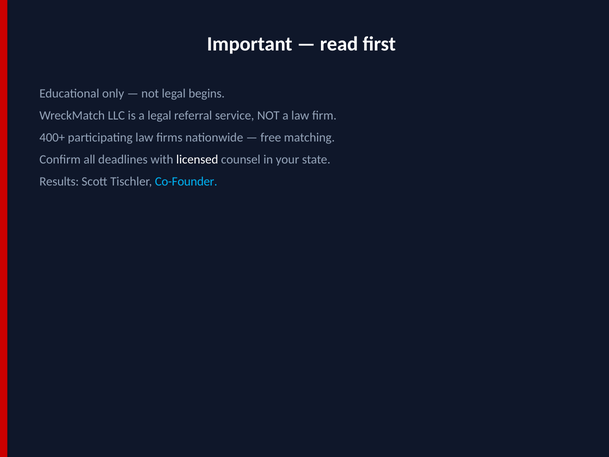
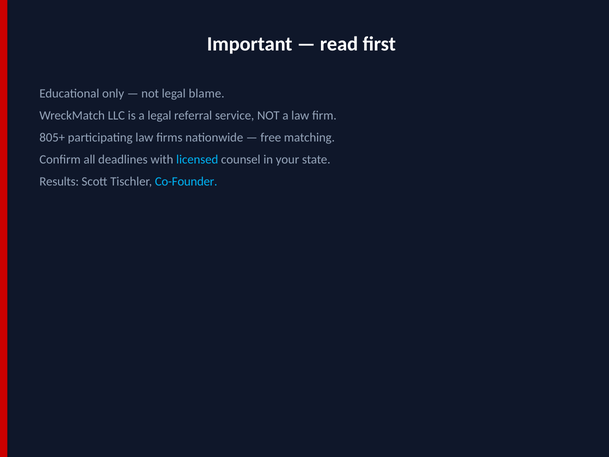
begins: begins -> blame (207, 94)
400+: 400+ -> 805+ (52, 138)
licensed colour: white -> light blue (197, 160)
